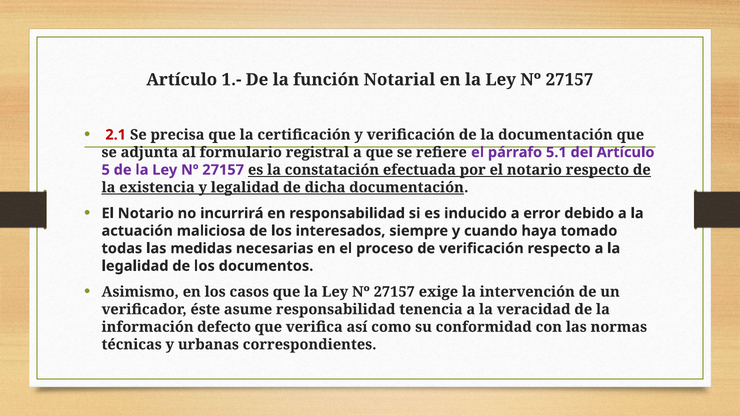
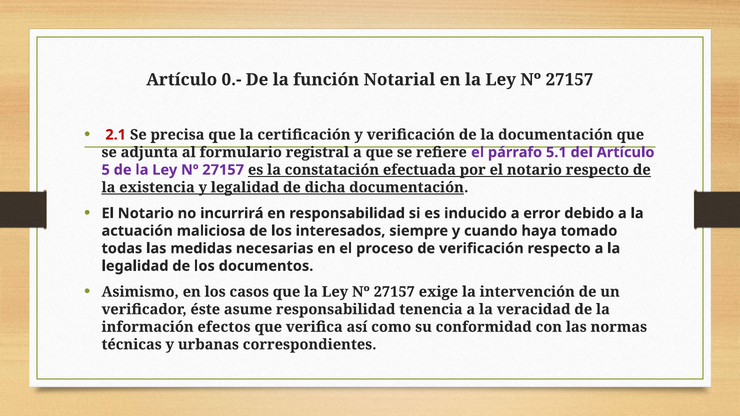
1.-: 1.- -> 0.- (231, 80)
defecto: defecto -> efectos (224, 327)
